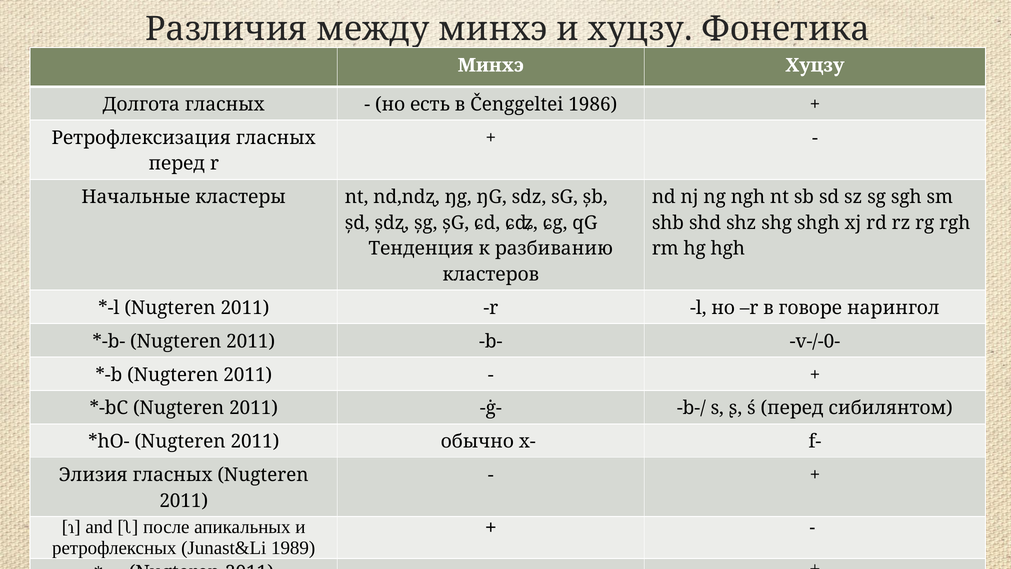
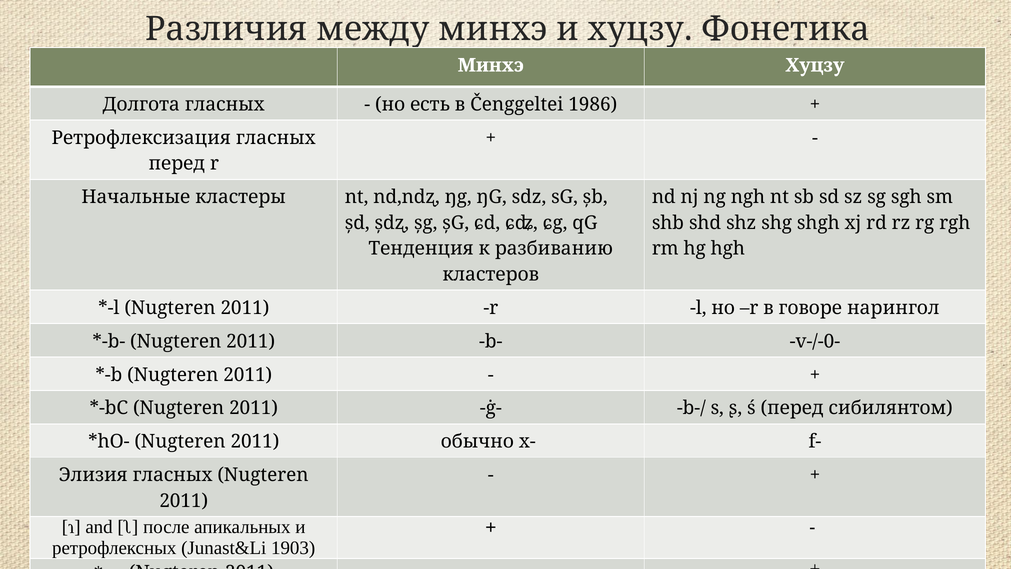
1989: 1989 -> 1903 (293, 548)
